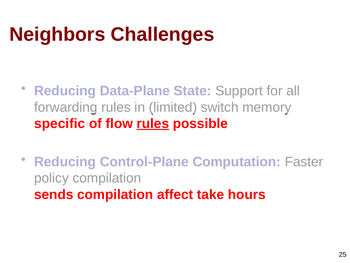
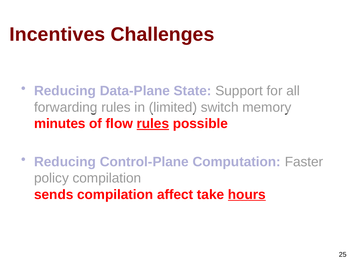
Neighbors: Neighbors -> Incentives (57, 34)
specific: specific -> minutes (60, 123)
hours underline: none -> present (247, 194)
